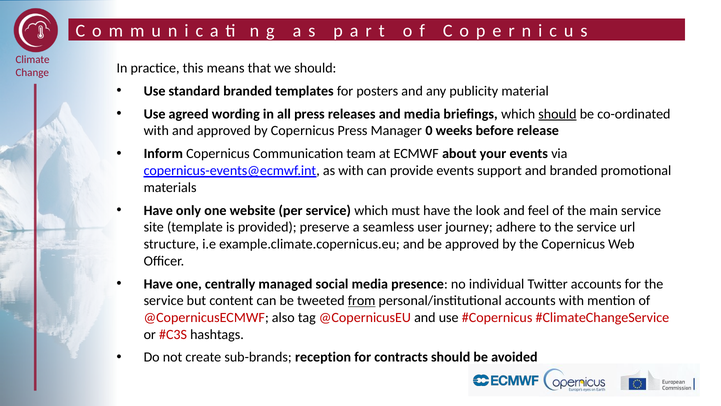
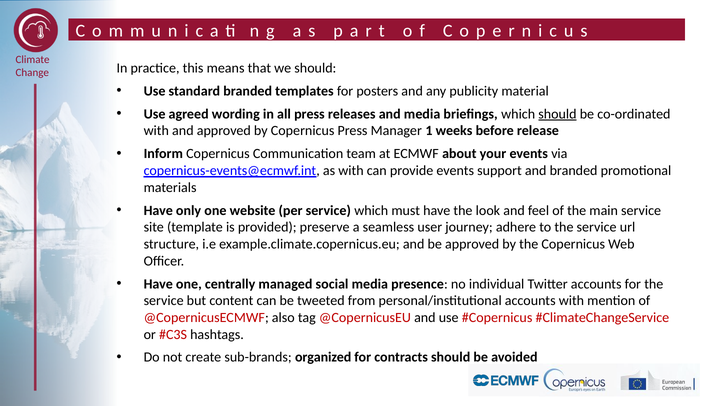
0: 0 -> 1 (429, 131)
from underline: present -> none (362, 300)
reception: reception -> organized (323, 357)
